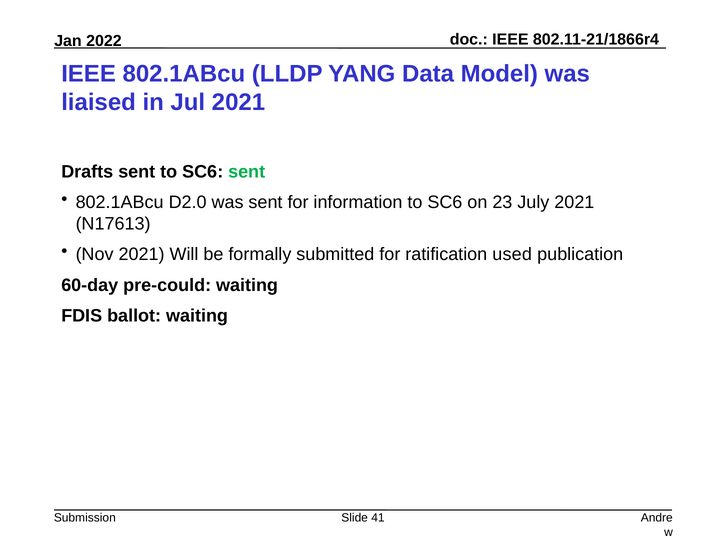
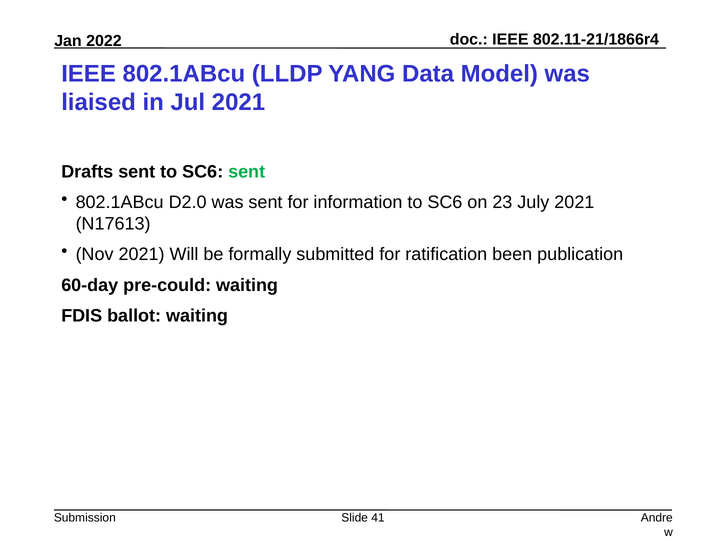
used: used -> been (512, 255)
